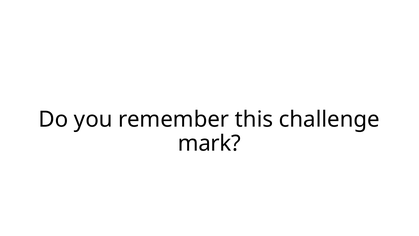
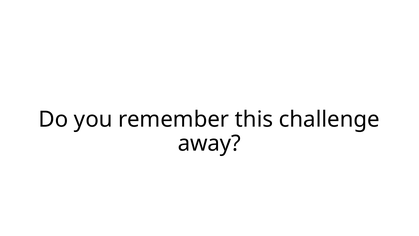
mark: mark -> away (209, 143)
